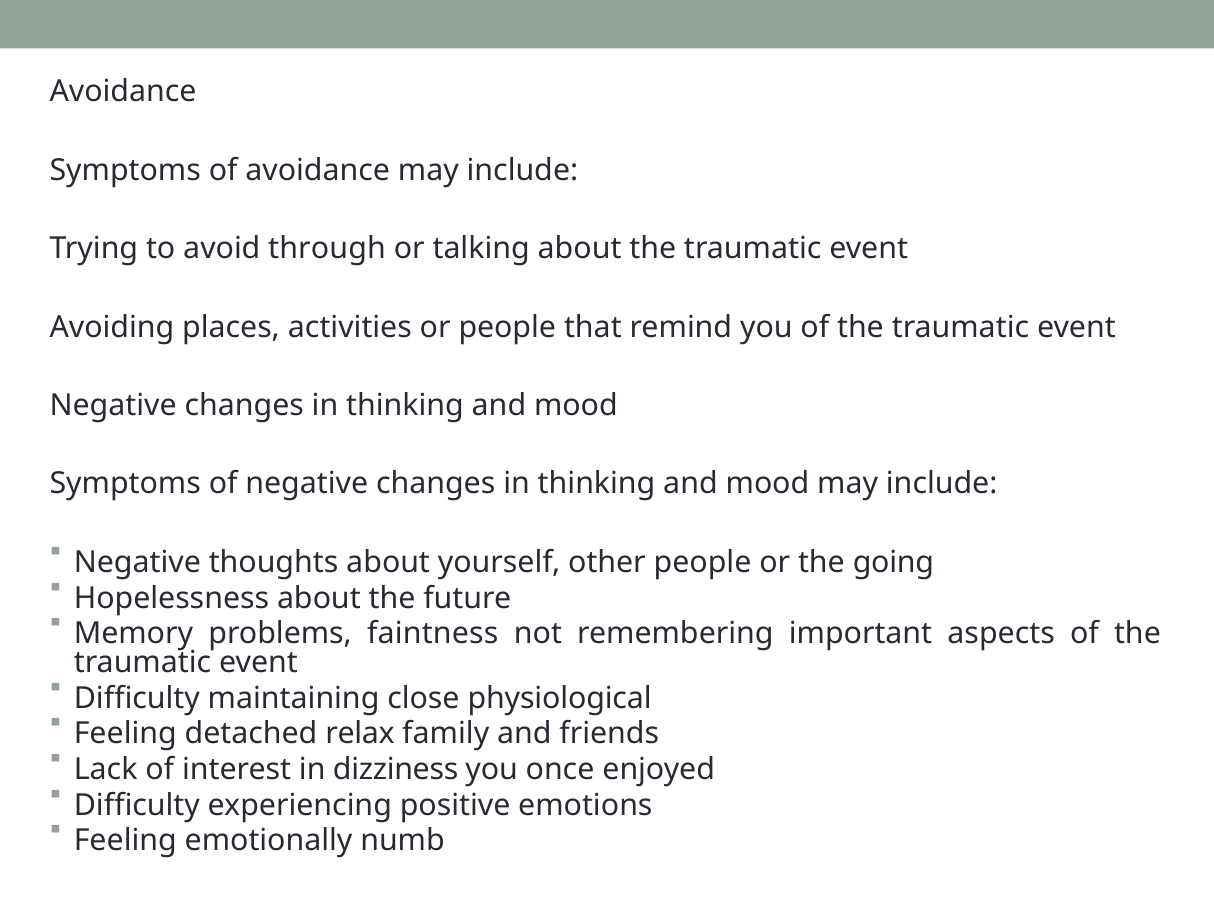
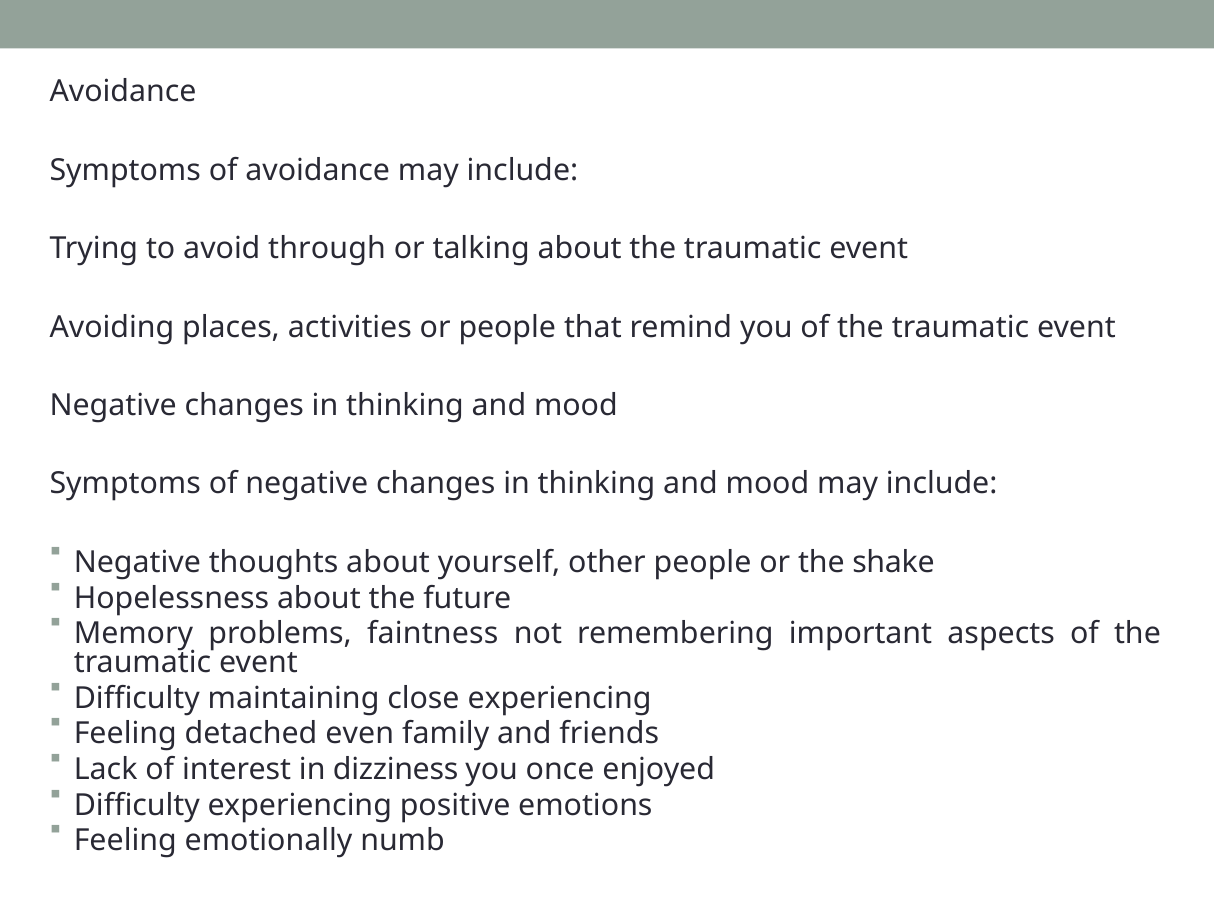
going: going -> shake (893, 563)
close physiological: physiological -> experiencing (560, 699)
relax: relax -> even (360, 734)
